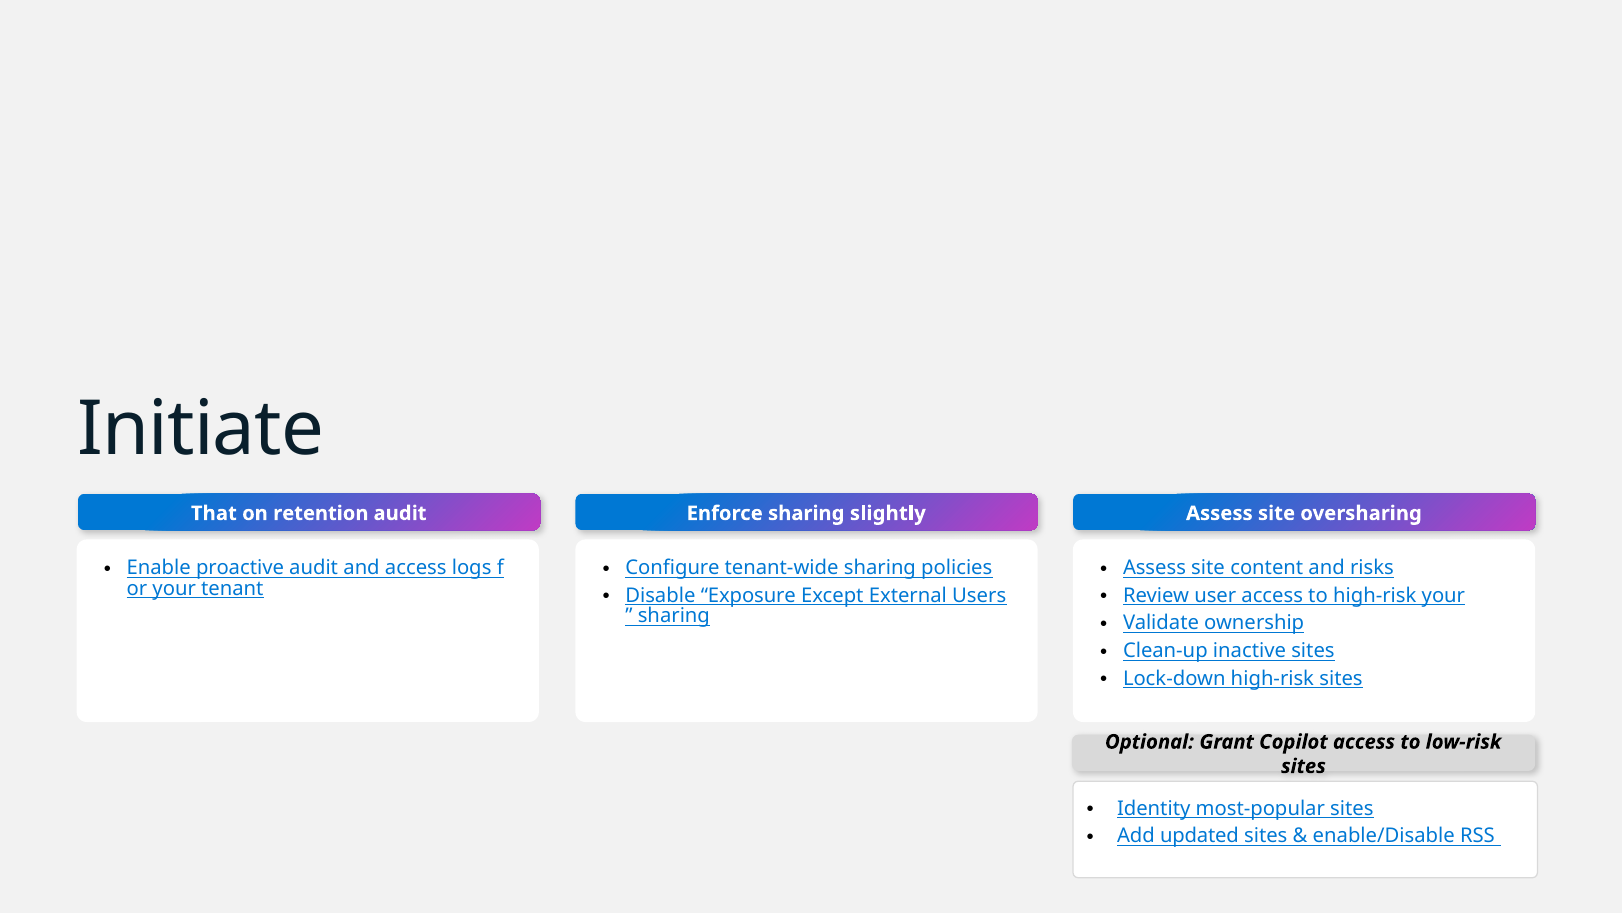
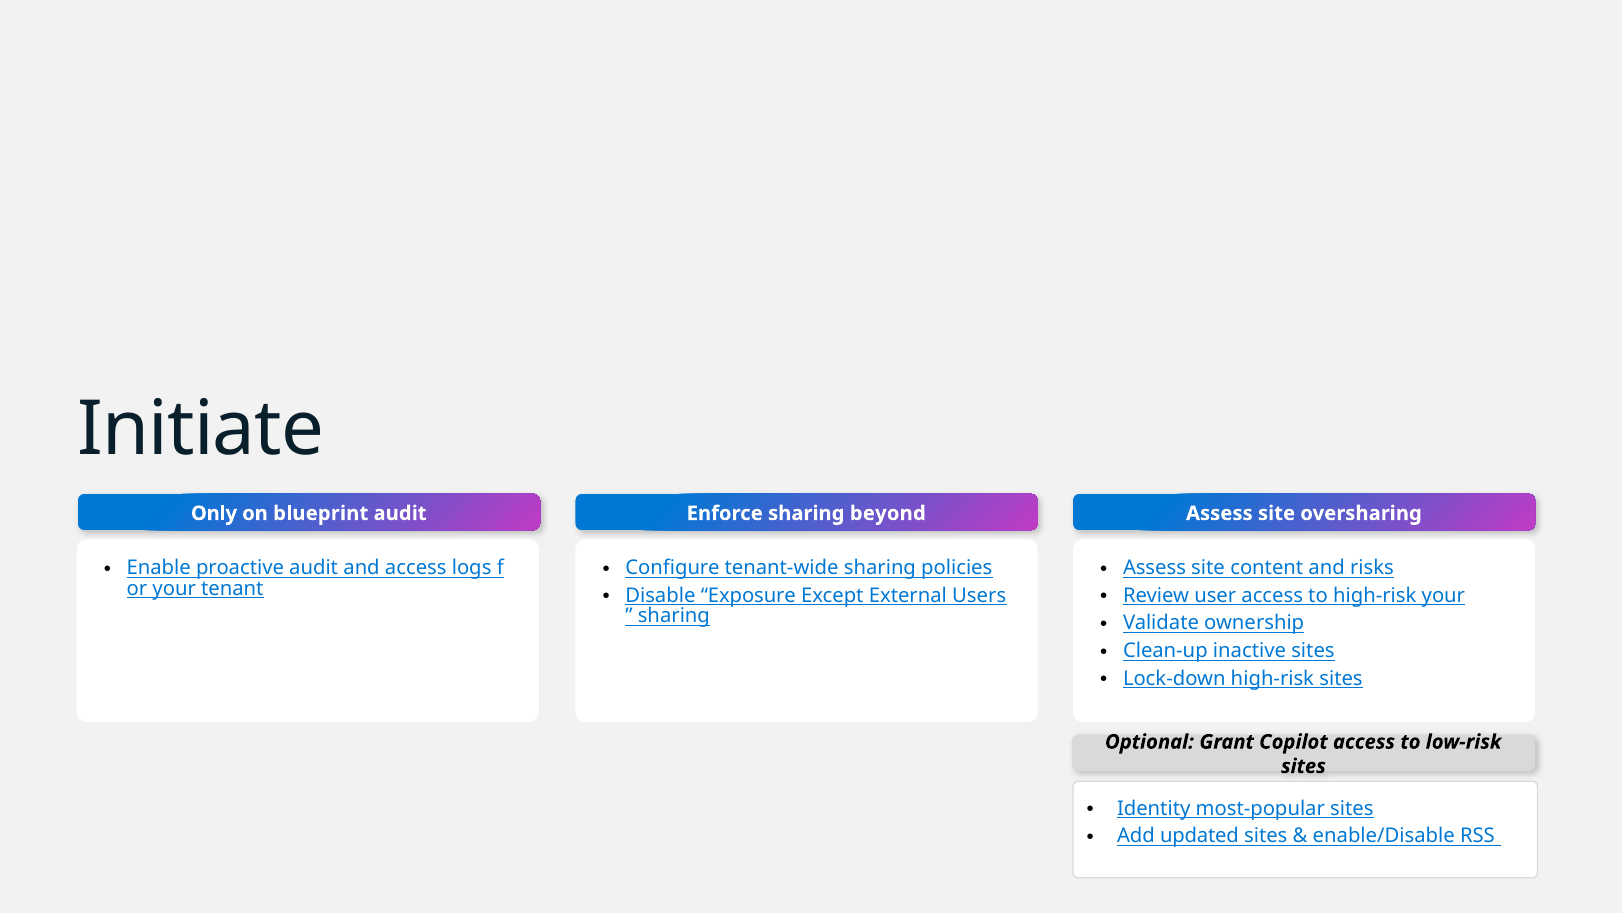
That: That -> Only (214, 513)
retention: retention -> blueprint (321, 513)
slightly: slightly -> beyond (888, 513)
